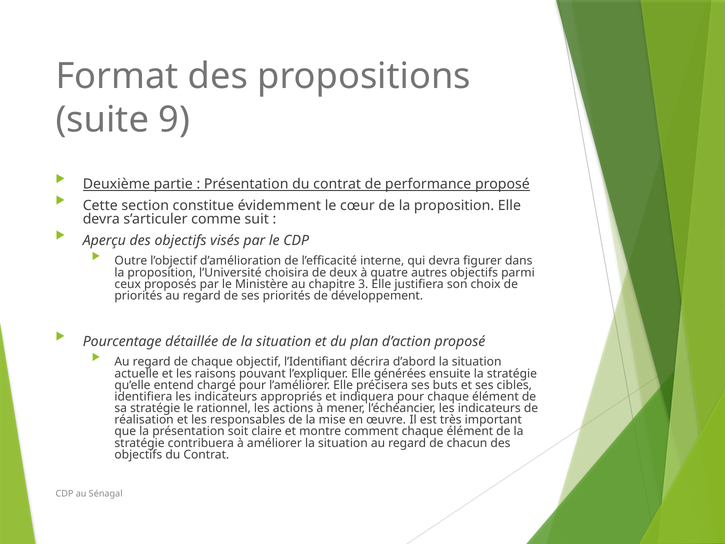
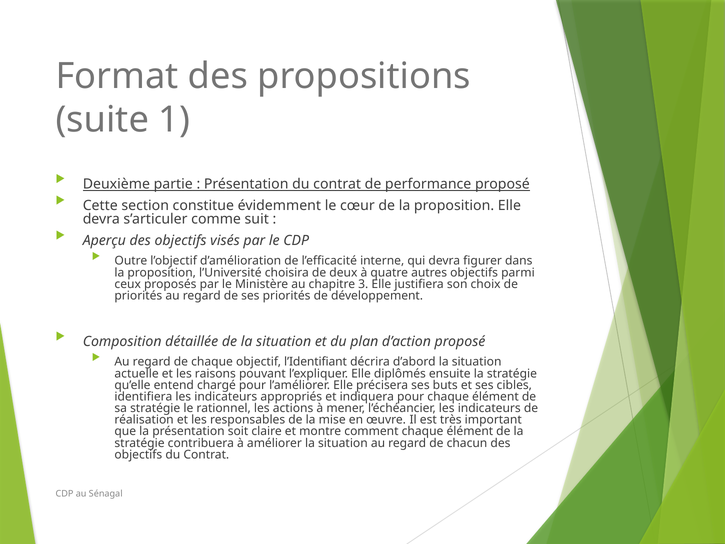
9: 9 -> 1 (174, 120)
Pourcentage: Pourcentage -> Composition (122, 341)
générées: générées -> diplômés (400, 373)
